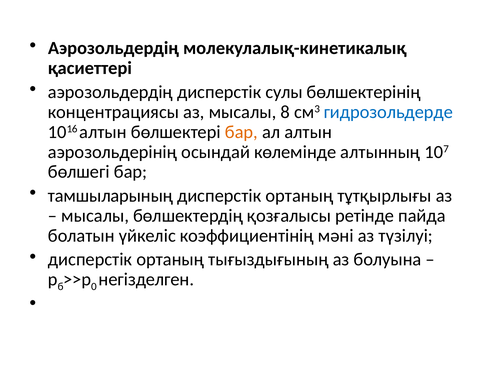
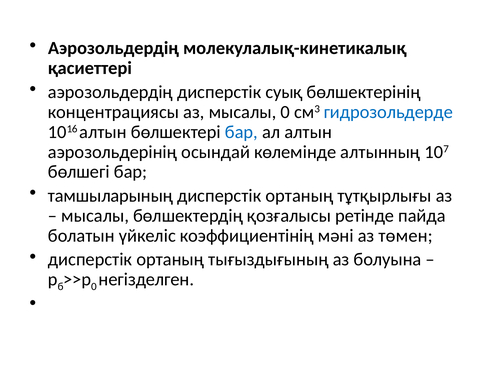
сулы: сулы -> суық (284, 92)
мысалы 8: 8 -> 0 (285, 112)
бар colour: orange -> blue (241, 132)
түзілуі: түзілуі -> төмен (406, 236)
